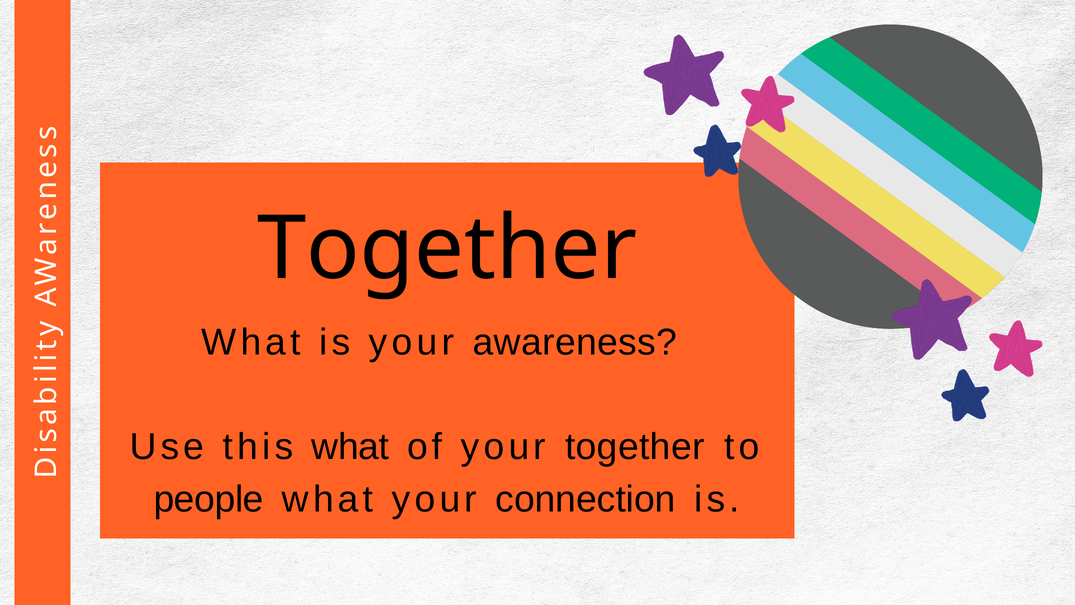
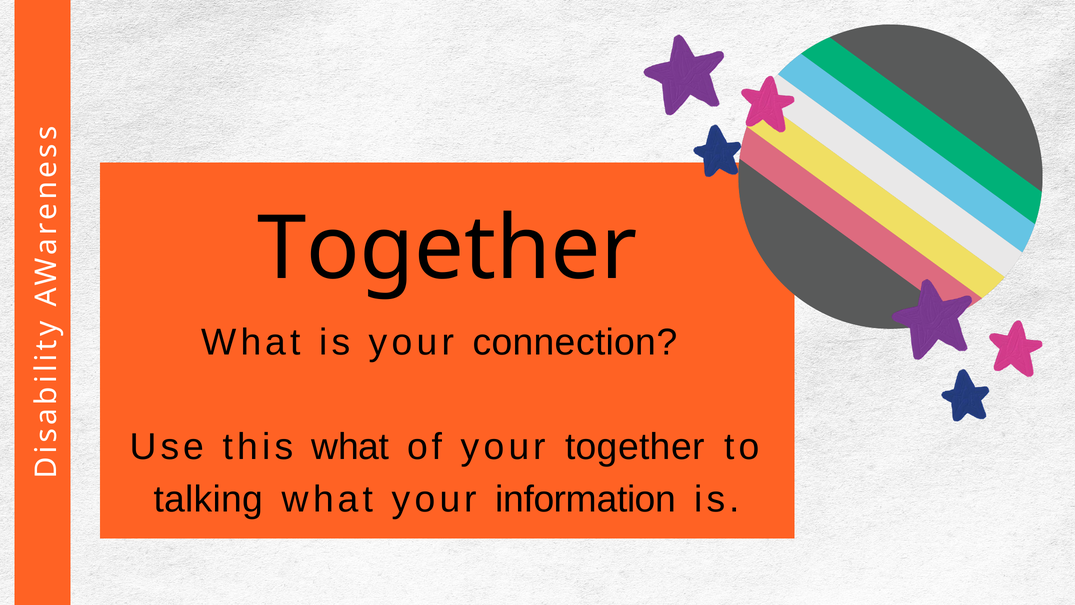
awareness: awareness -> connection (575, 342)
people: people -> talking (208, 499)
connection: connection -> information (586, 499)
